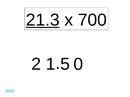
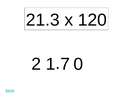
21.3 underline: present -> none (43, 20)
700: 700 -> 120 (92, 20)
5: 5 -> 7 (65, 64)
